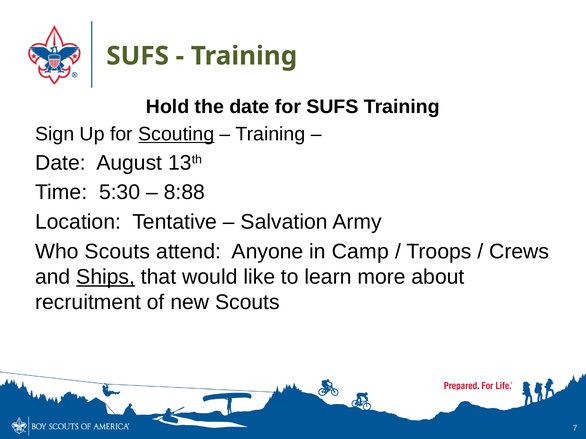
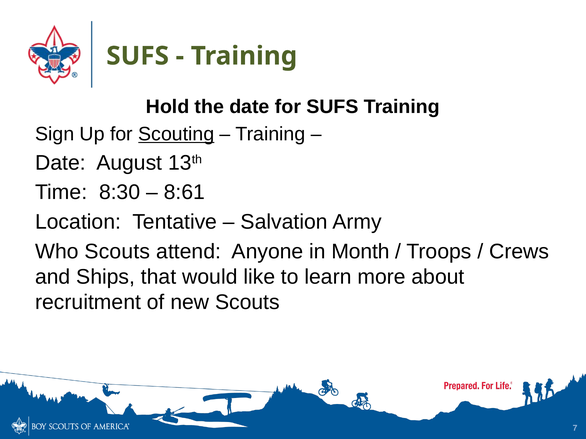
5:30: 5:30 -> 8:30 (120, 193)
8:88: 8:88 -> 8:61 (184, 193)
Camp: Camp -> Month (360, 252)
Ships underline: present -> none (106, 277)
